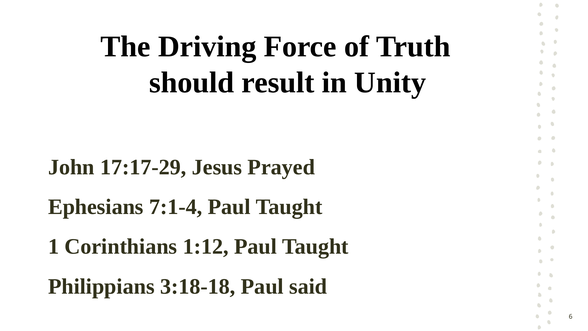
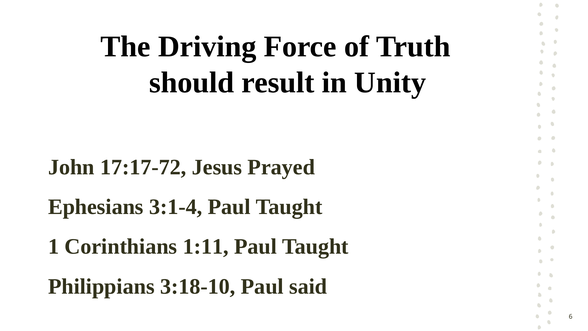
17:17-29: 17:17-29 -> 17:17-72 (143, 167)
7:1-4: 7:1-4 -> 3:1-4 (176, 207)
1:12: 1:12 -> 1:11 (206, 246)
3:18-18: 3:18-18 -> 3:18-10 (198, 286)
